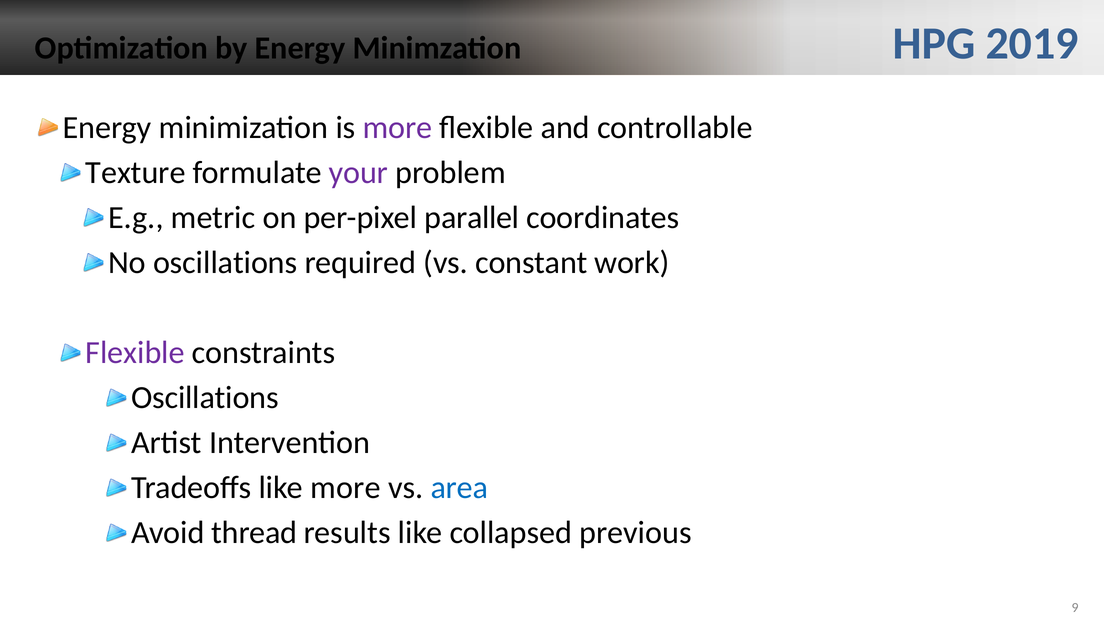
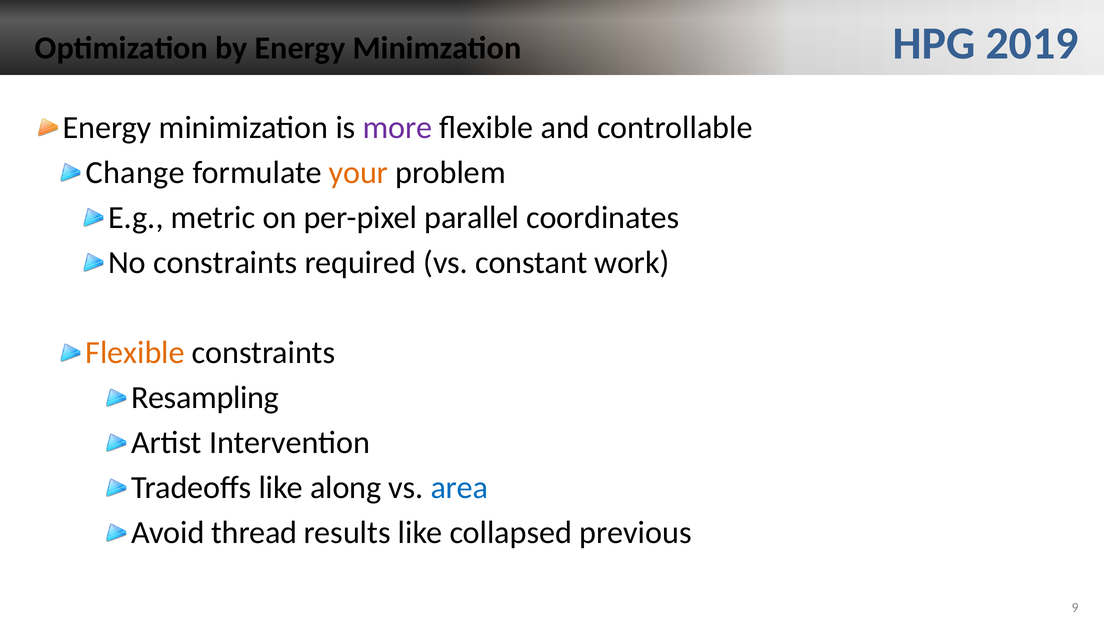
Texture: Texture -> Change (135, 173)
your colour: purple -> orange (359, 173)
No oscillations: oscillations -> constraints (225, 263)
Flexible colour: purple -> orange (135, 353)
Oscillations: Oscillations -> Resampling (205, 398)
like more: more -> along (346, 488)
